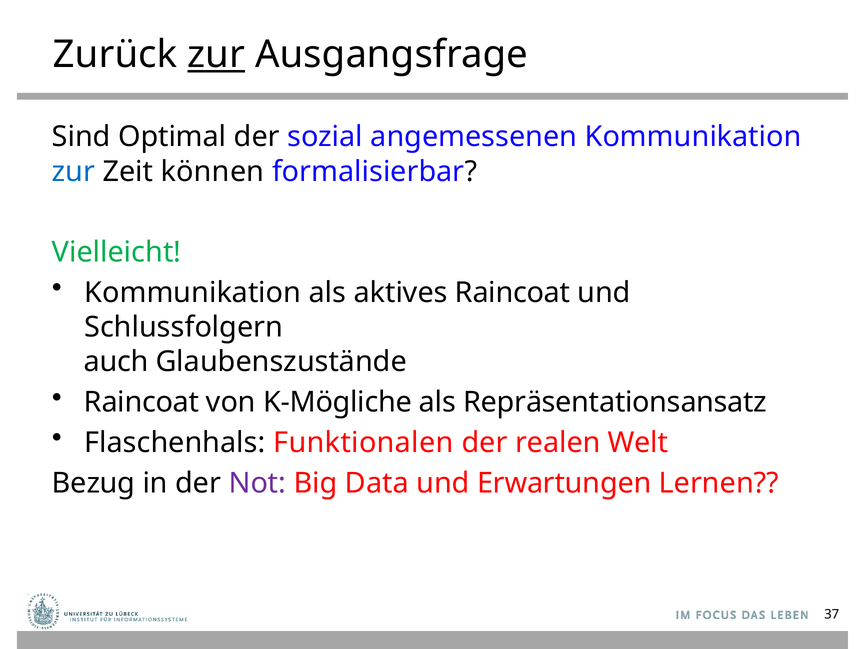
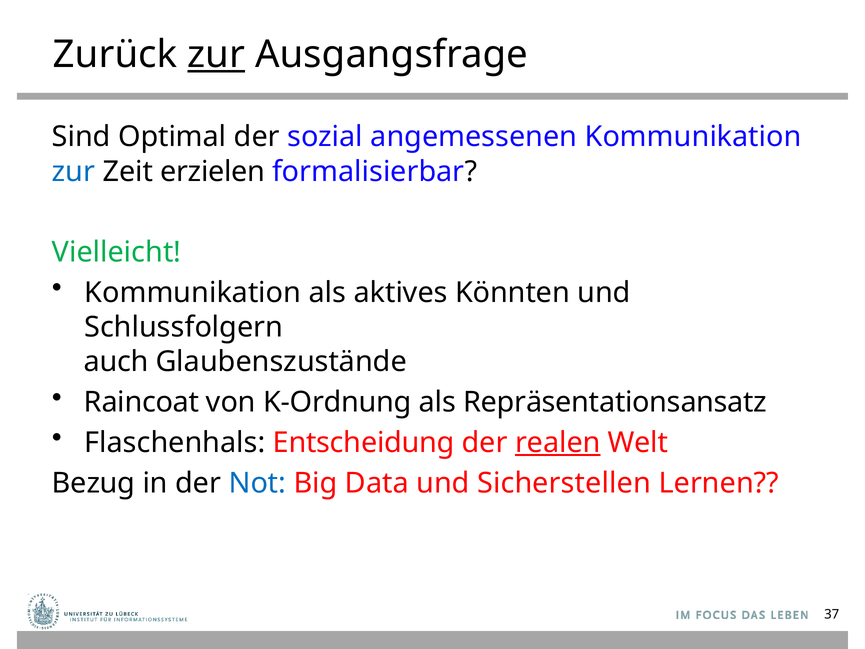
können: können -> erzielen (213, 171)
aktives Raincoat: Raincoat -> Könnten (512, 293)
K-Mögliche: K-Mögliche -> K-Ordnung (337, 402)
Funktionalen: Funktionalen -> Entscheidung (364, 442)
realen underline: none -> present (558, 442)
Not colour: purple -> blue (257, 483)
Erwartungen: Erwartungen -> Sicherstellen (564, 483)
